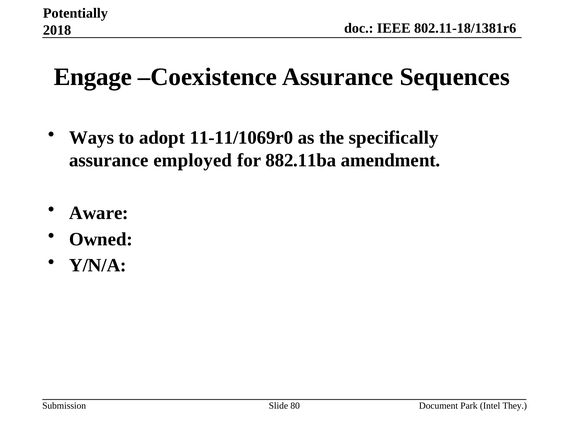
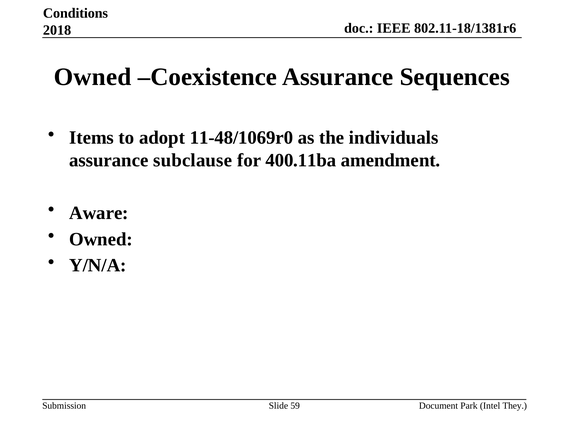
Potentially: Potentially -> Conditions (75, 13)
Engage: Engage -> Owned (93, 77)
Ways: Ways -> Items (92, 138)
11-11/1069r0: 11-11/1069r0 -> 11-48/1069r0 (241, 138)
specifically: specifically -> individuals (394, 138)
employed: employed -> subclause (193, 160)
882.11ba: 882.11ba -> 400.11ba (301, 160)
80: 80 -> 59 (295, 406)
